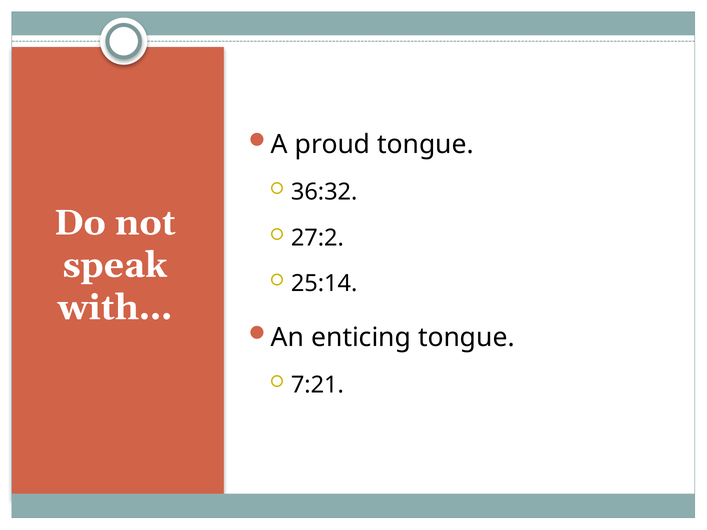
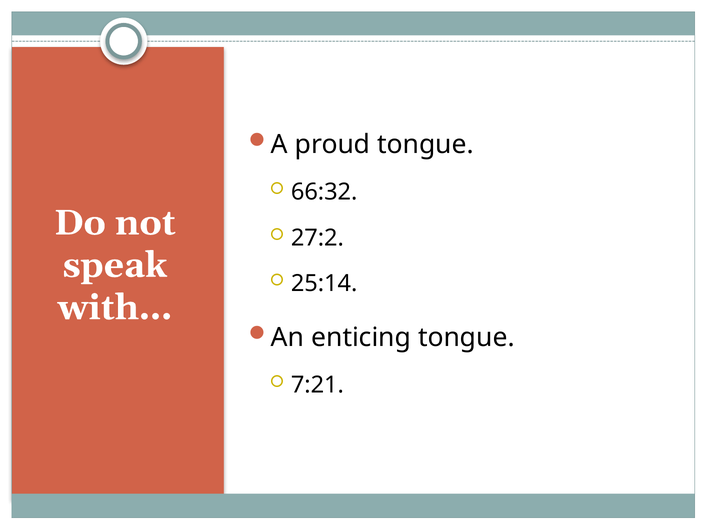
36:32: 36:32 -> 66:32 (324, 192)
